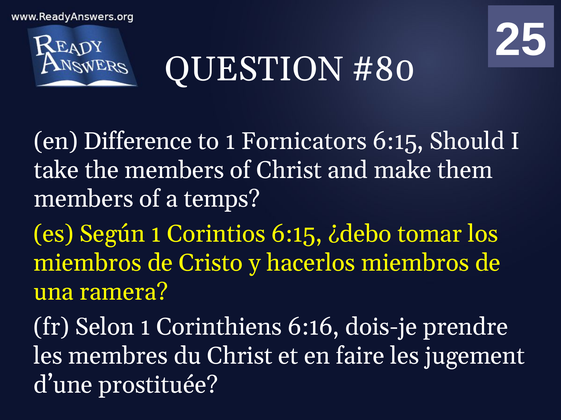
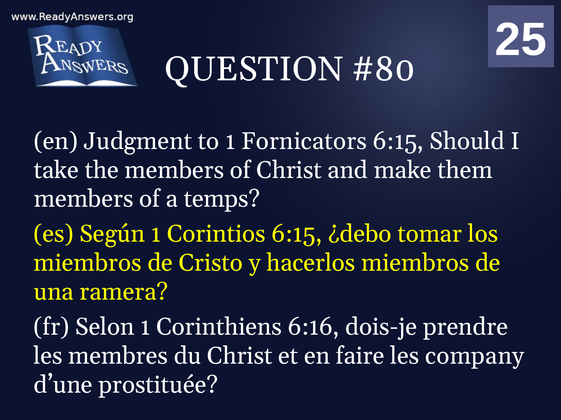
Difference: Difference -> Judgment (138, 141)
jugement: jugement -> company (475, 356)
